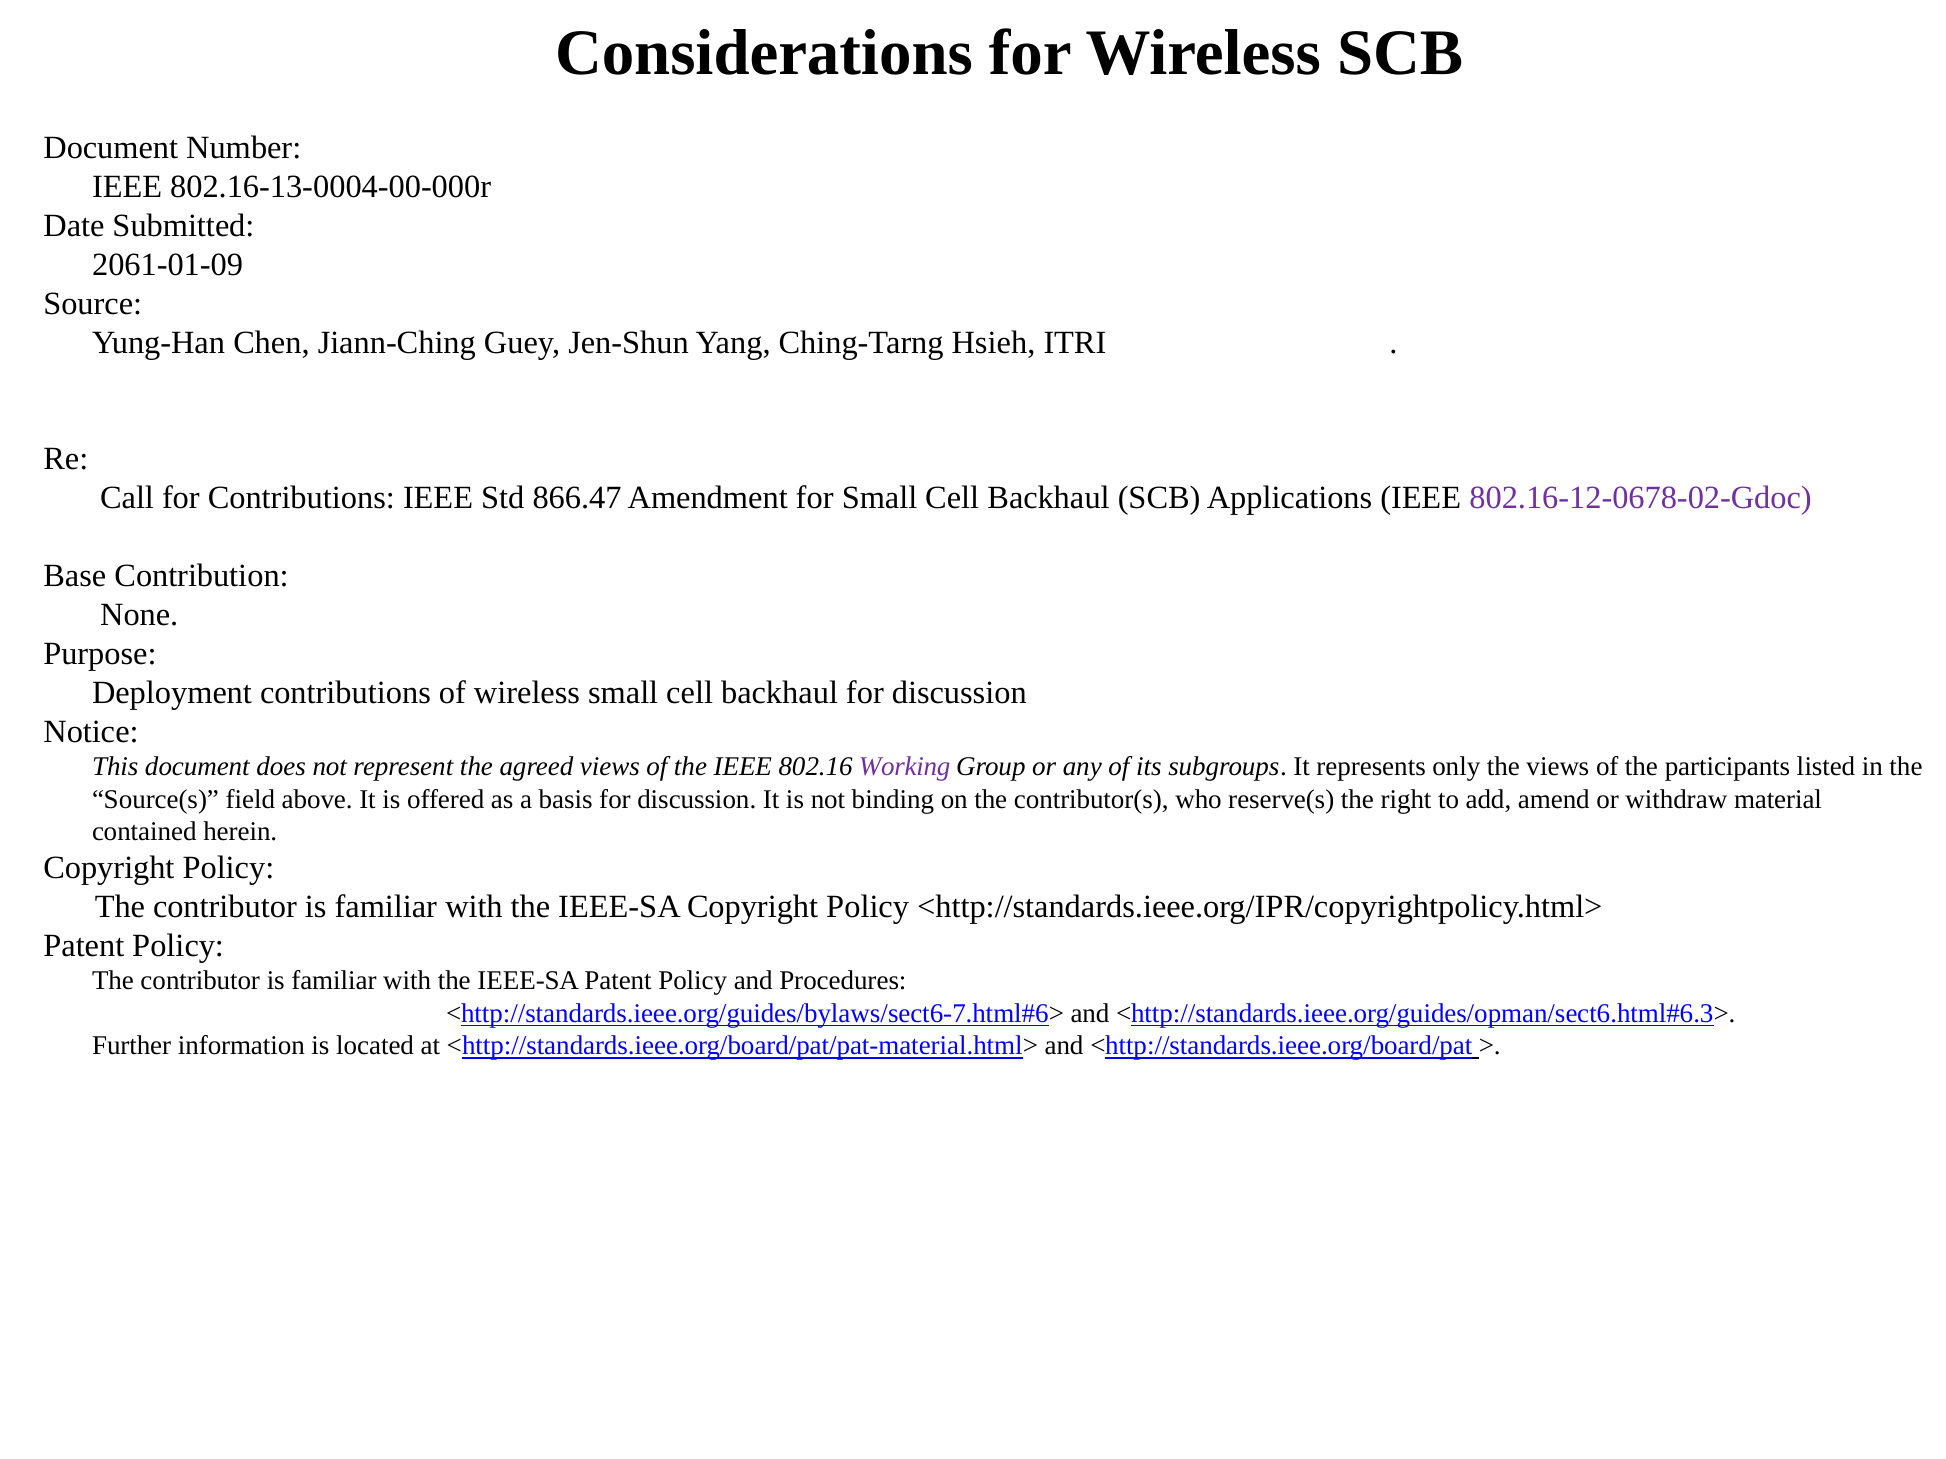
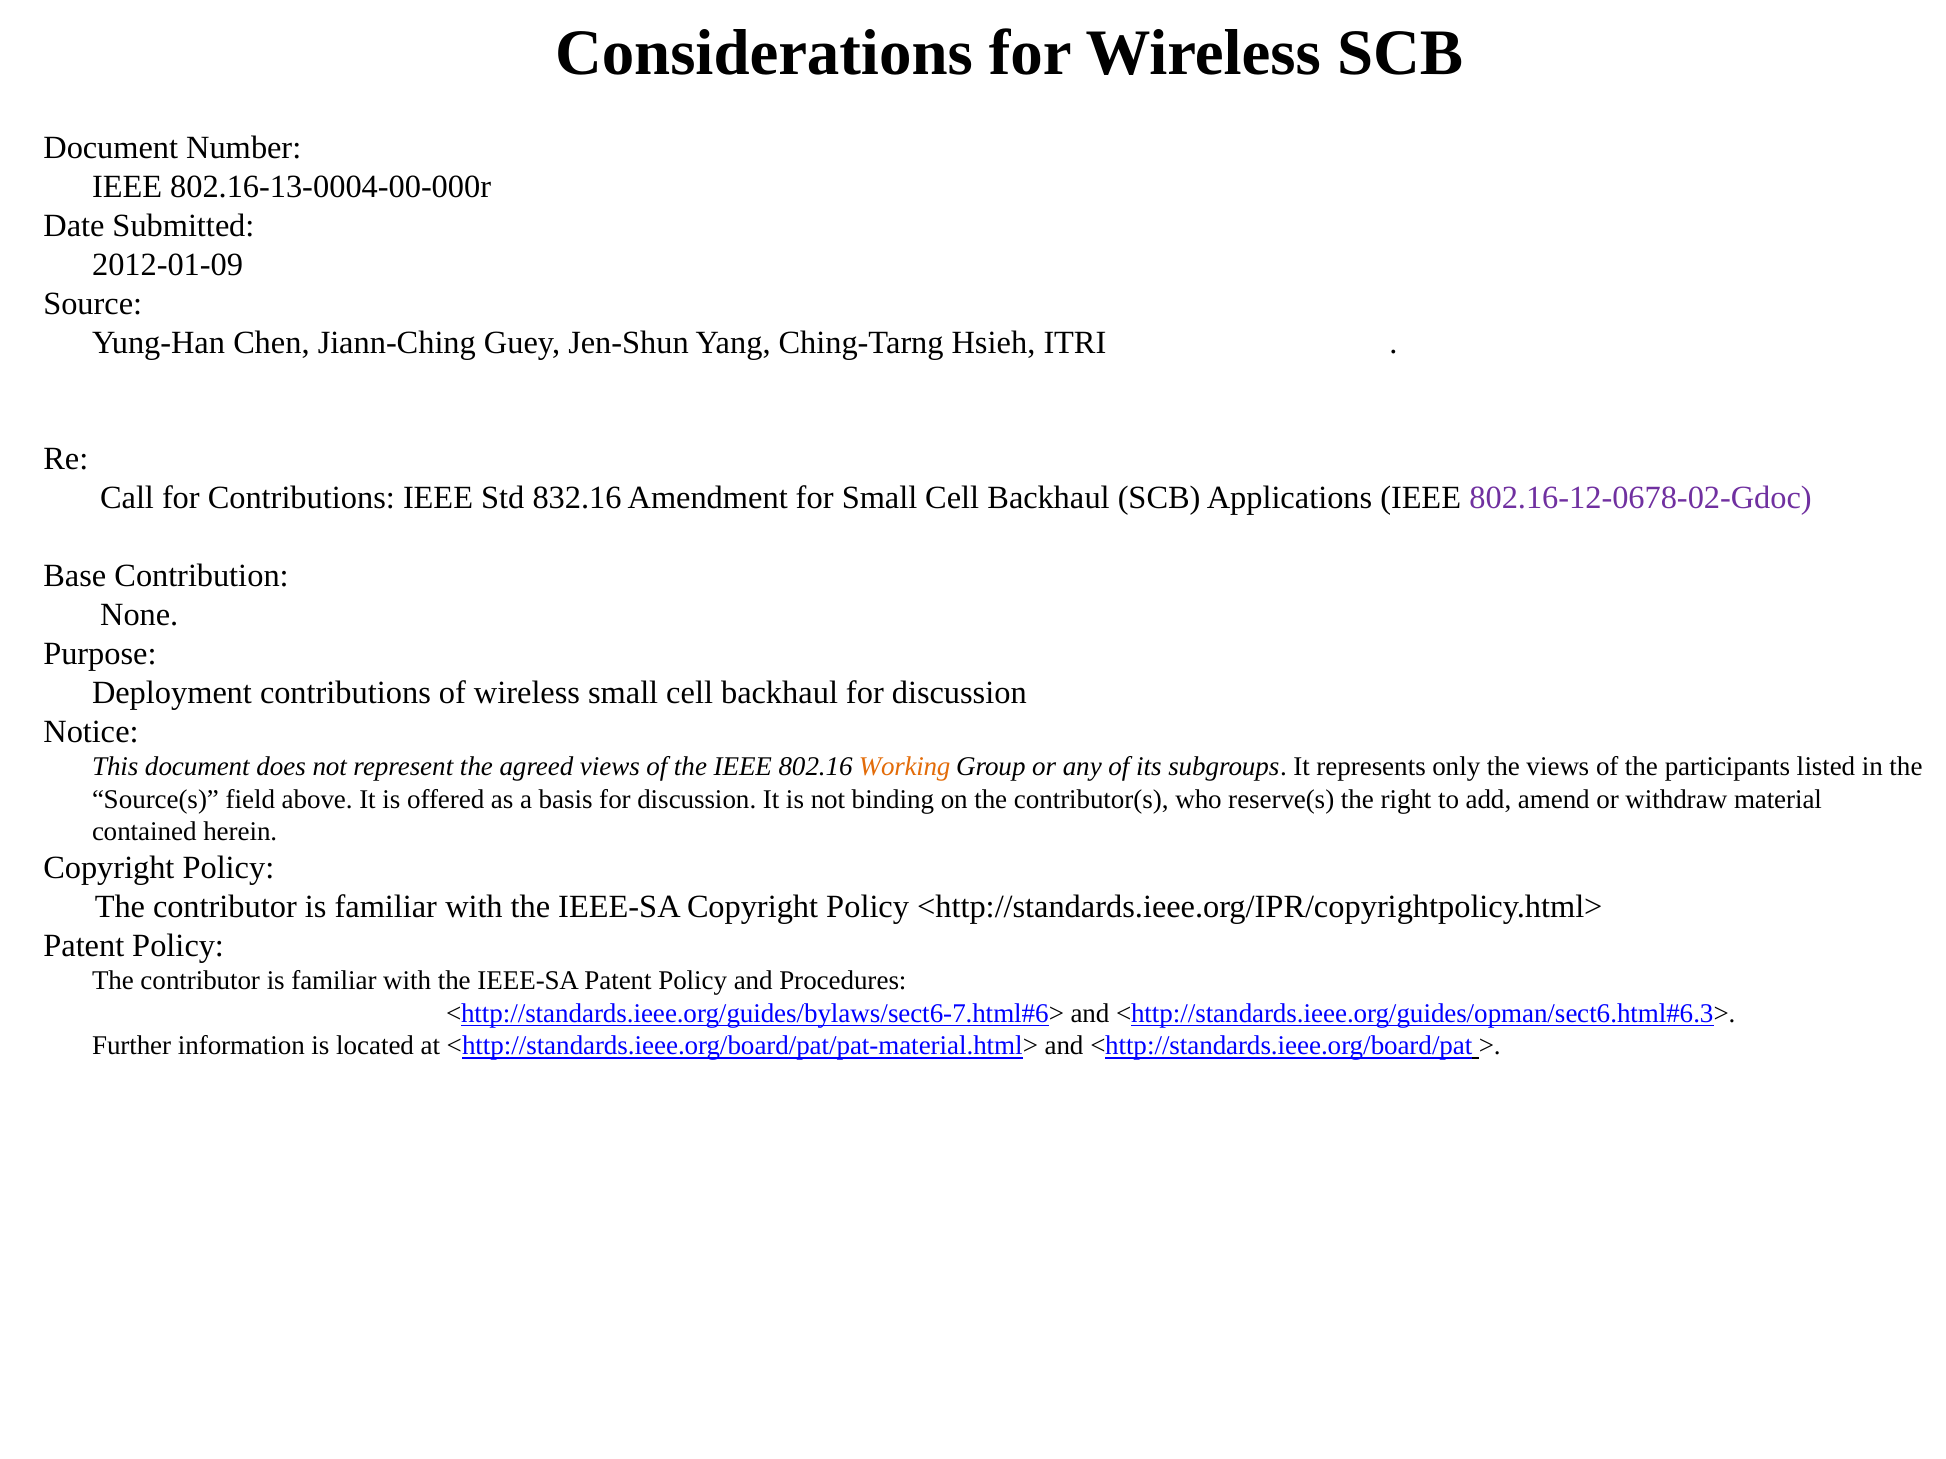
2061-01-09: 2061-01-09 -> 2012-01-09 (168, 265)
866.47: 866.47 -> 832.16 (577, 498)
Working colour: purple -> orange (905, 767)
